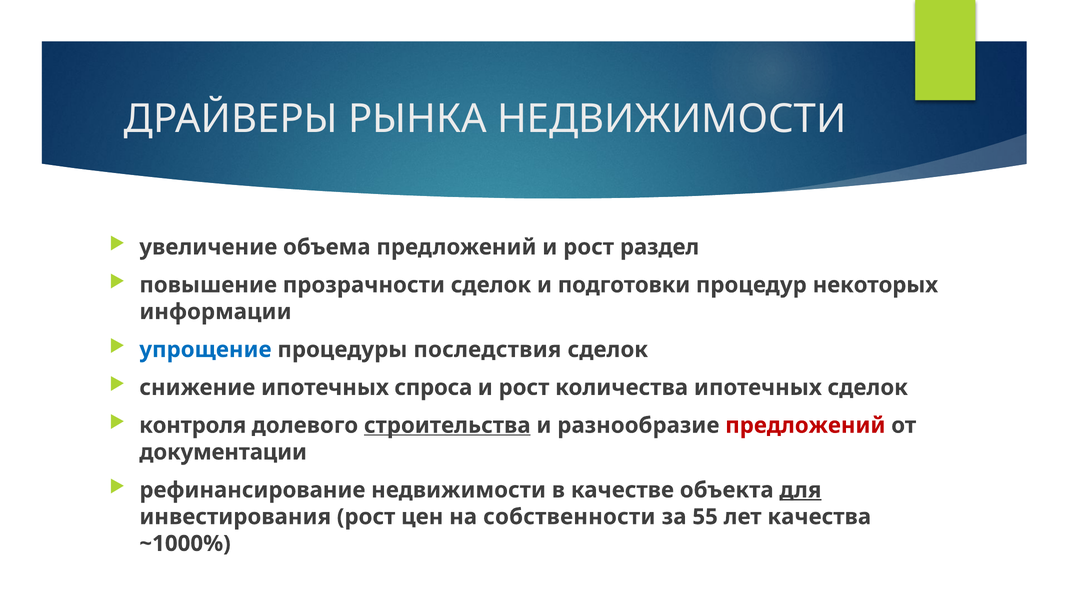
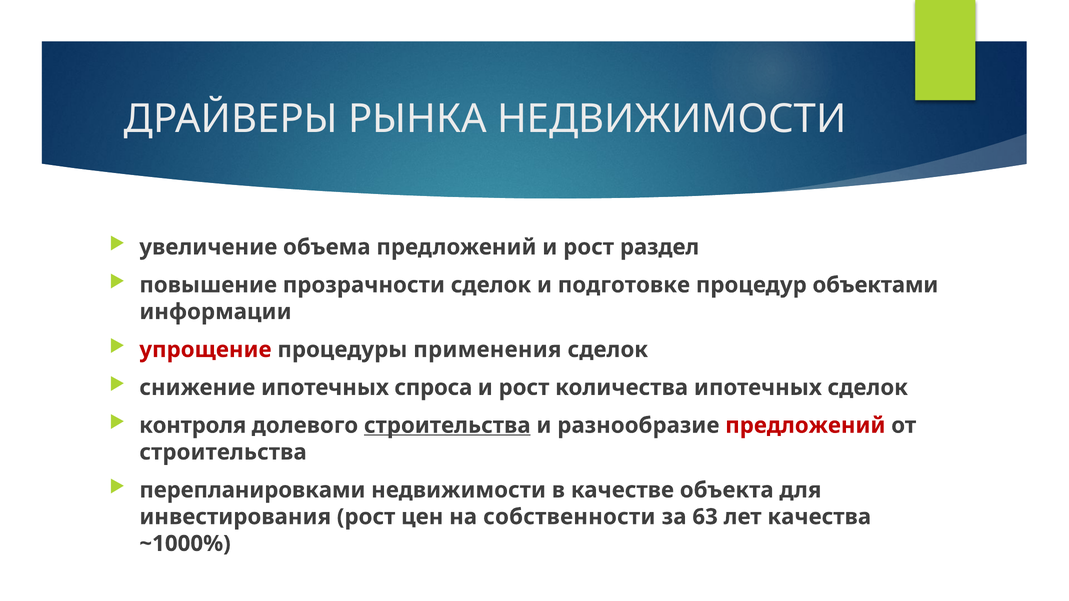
подготовки: подготовки -> подготовке (624, 285)
некоторых: некоторых -> объектами (875, 285)
упрощение colour: blue -> red (205, 350)
последствия: последствия -> применения (487, 350)
документации: документации -> строительства (223, 452)
рефинансирование: рефинансирование -> перепланировками (252, 490)
для underline: present -> none (800, 490)
55: 55 -> 63 (705, 517)
